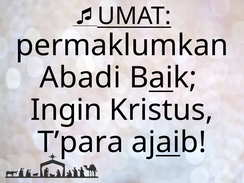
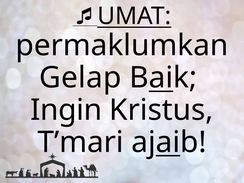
Abadi: Abadi -> Gelap (80, 78)
T’para: T’para -> T’mari (81, 142)
